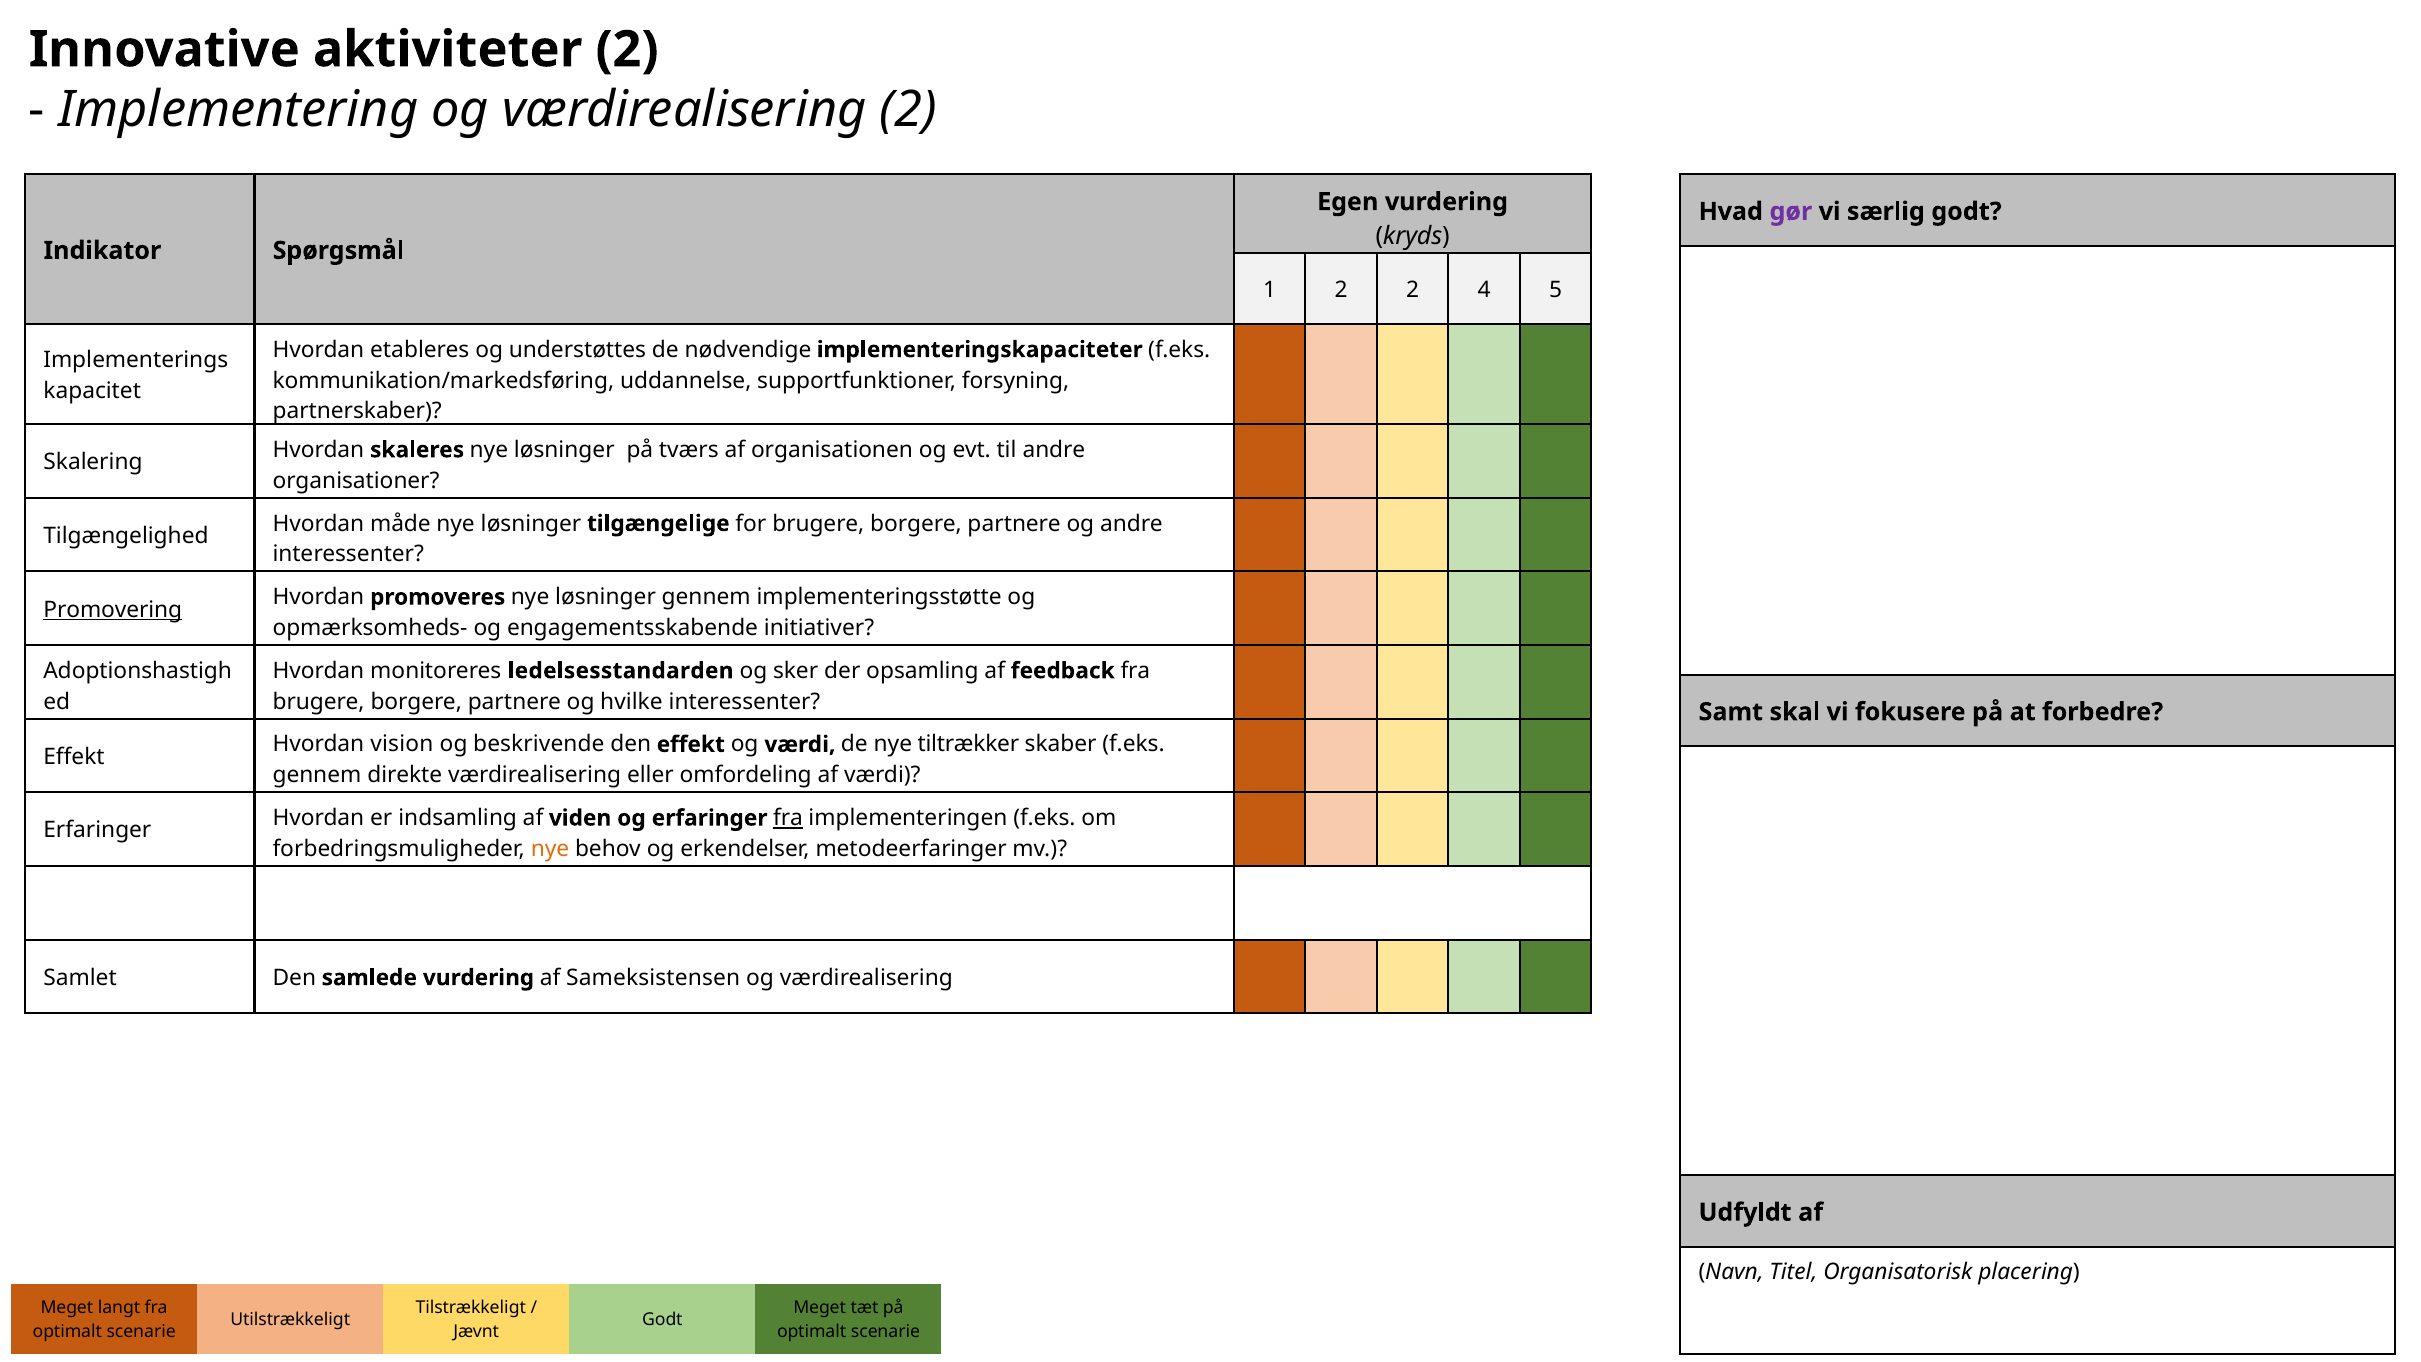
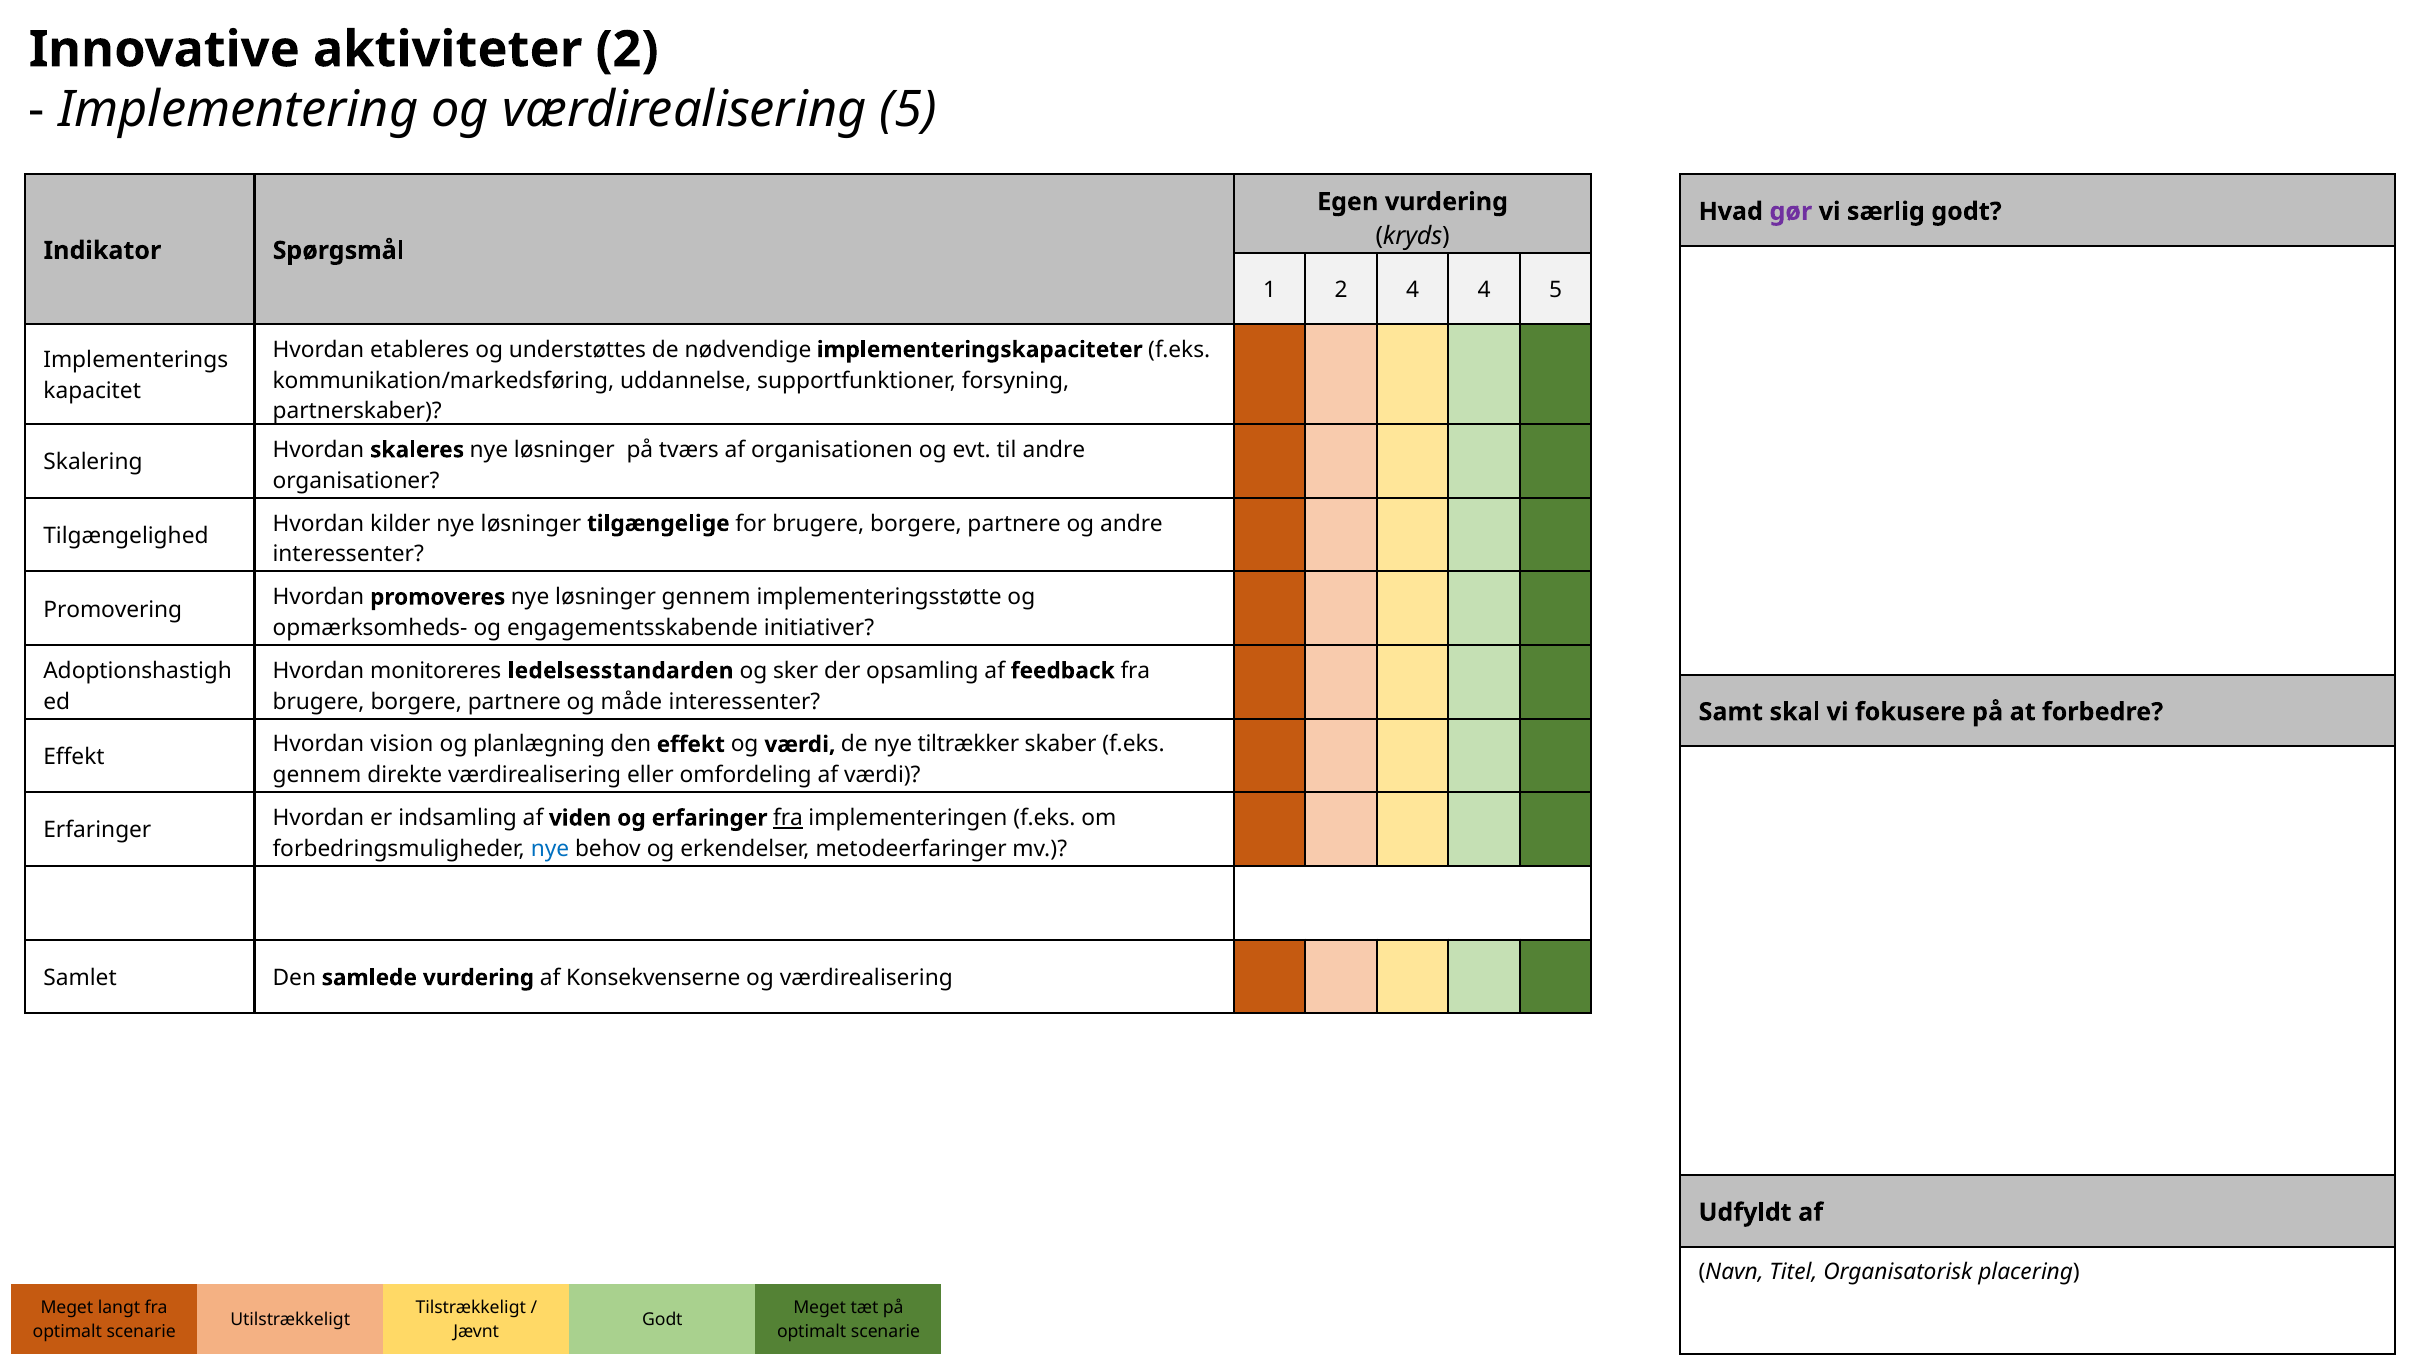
værdirealisering 2: 2 -> 5 (908, 110)
2 2: 2 -> 4 (1413, 290)
måde: måde -> kilder (400, 523)
Promovering underline: present -> none (113, 609)
hvilke: hvilke -> måde (631, 702)
beskrivende: beskrivende -> planlægning (539, 744)
nye colour: orange -> blue (550, 849)
Sameksistensen: Sameksistensen -> Konsekvenserne (653, 978)
